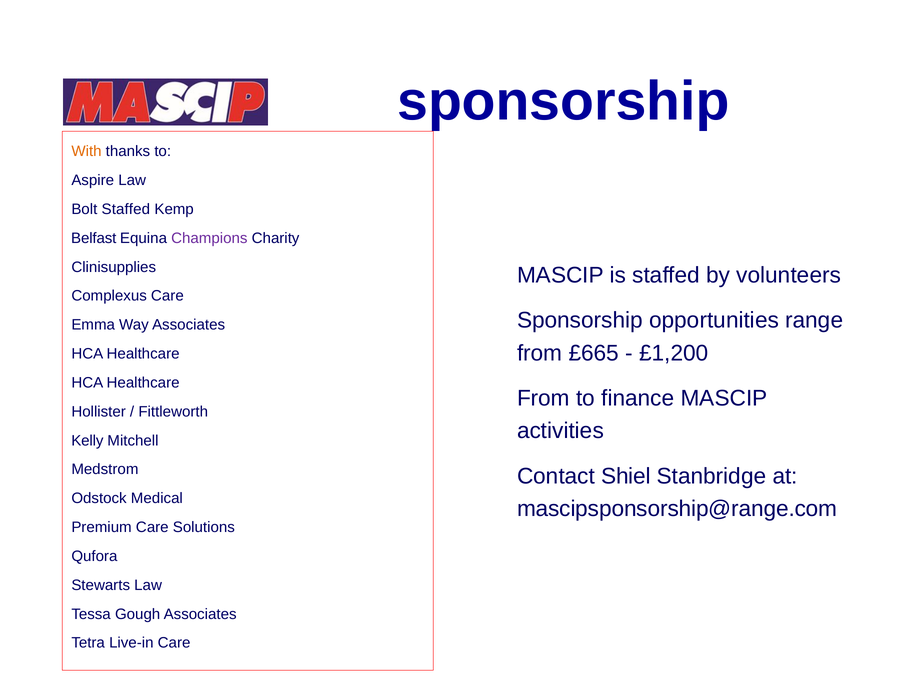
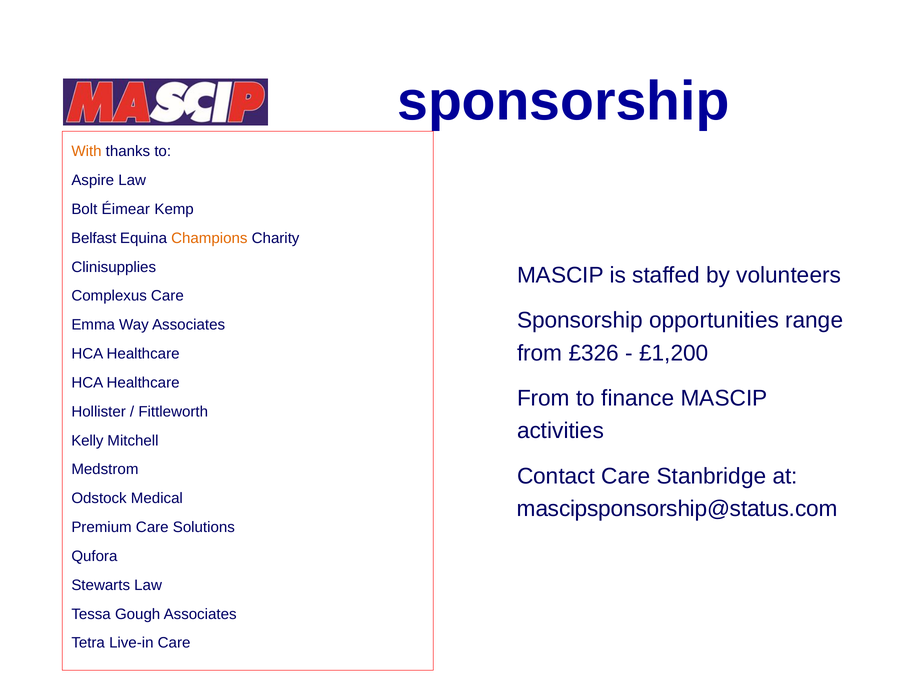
Bolt Staffed: Staffed -> Éimear (126, 209)
Champions colour: purple -> orange (209, 238)
£665: £665 -> £326 (594, 353)
Contact Shiel: Shiel -> Care (626, 476)
mascipsponsorship@range.com: mascipsponsorship@range.com -> mascipsponsorship@status.com (677, 509)
